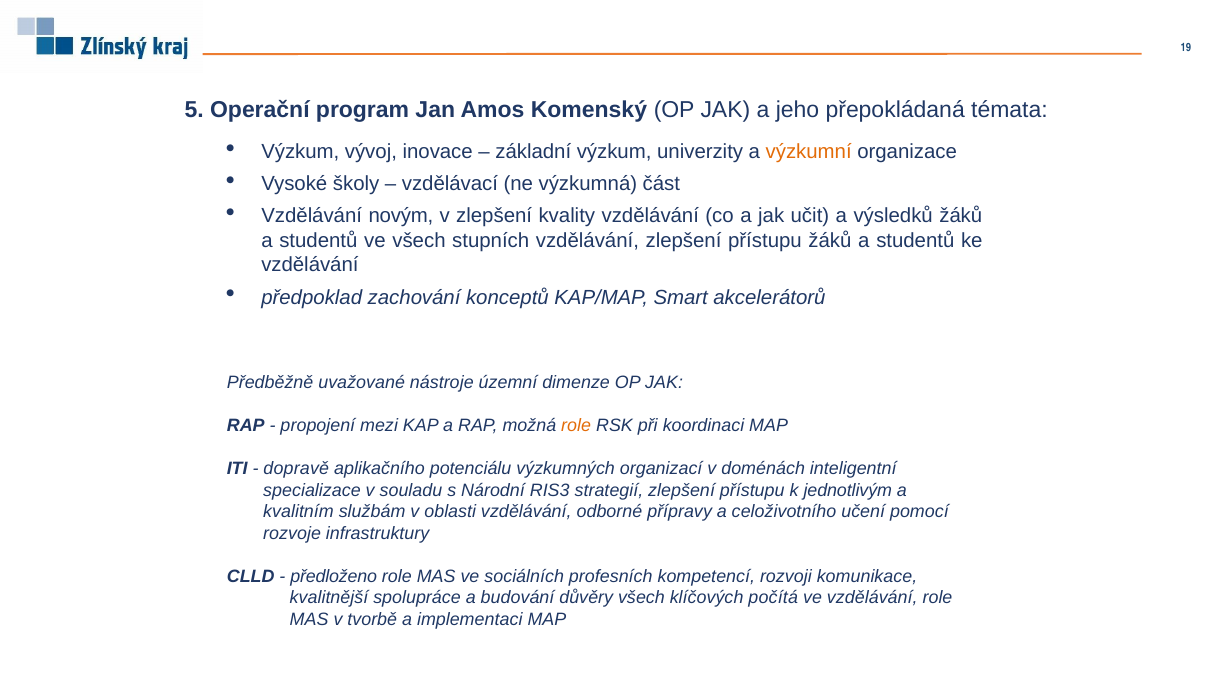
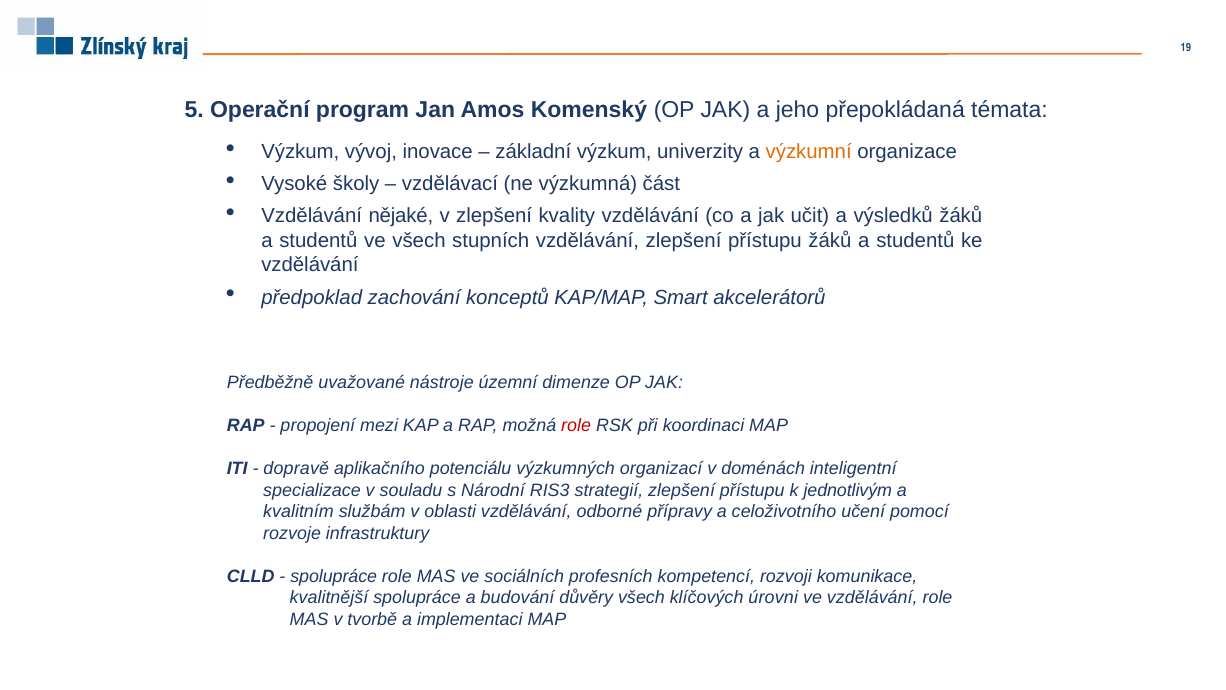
novým: novým -> nějaké (401, 216)
role colour: orange -> red (576, 426)
předloženo: předloženo -> spolupráce (334, 576)
počítá: počítá -> úrovni (773, 597)
